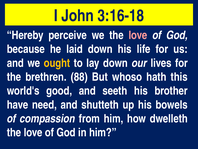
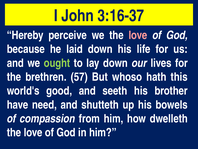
3:16-18: 3:16-18 -> 3:16-37 (121, 16)
ought colour: yellow -> light green (57, 63)
88: 88 -> 57 (79, 77)
